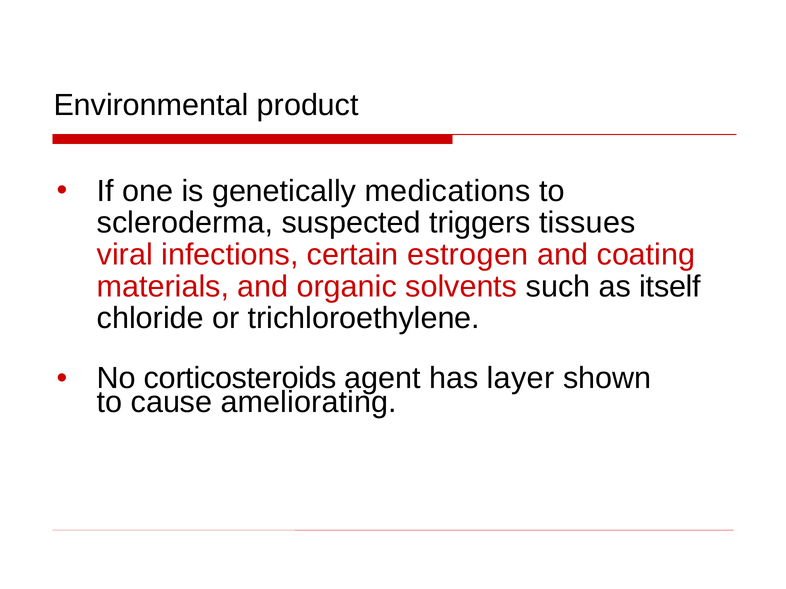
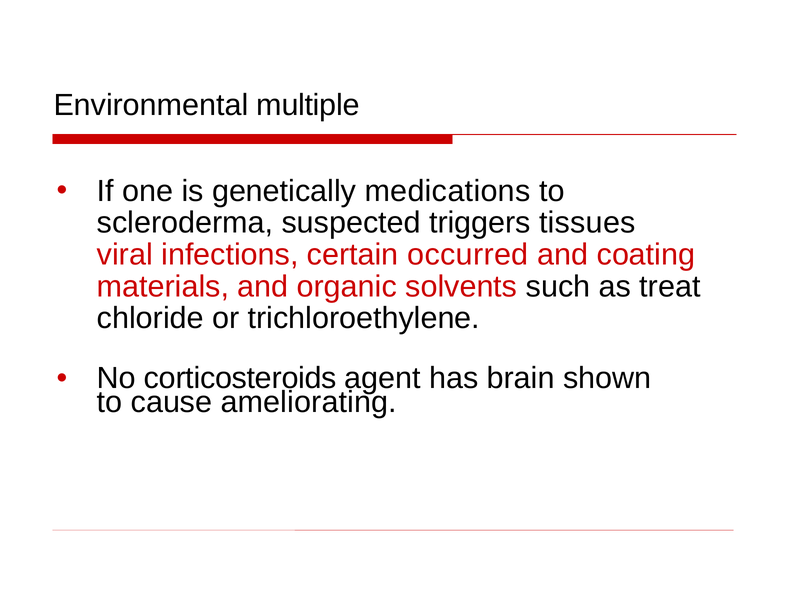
product: product -> multiple (308, 105)
estrogen: estrogen -> occurred (468, 255)
itself: itself -> treat (670, 287)
layer: layer -> brain (521, 379)
